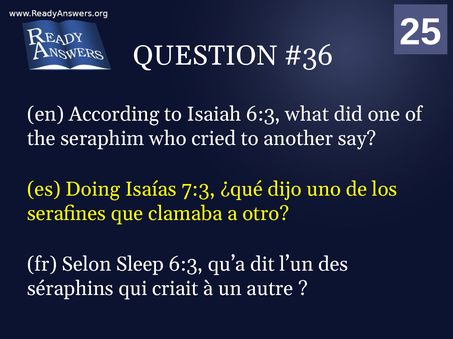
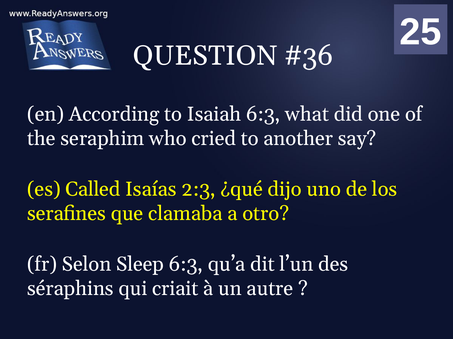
Doing: Doing -> Called (93, 190)
7:3: 7:3 -> 2:3 (199, 190)
